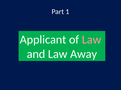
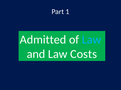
Applicant: Applicant -> Admitted (43, 40)
Law colour: pink -> light blue (92, 40)
Away: Away -> Costs (84, 54)
